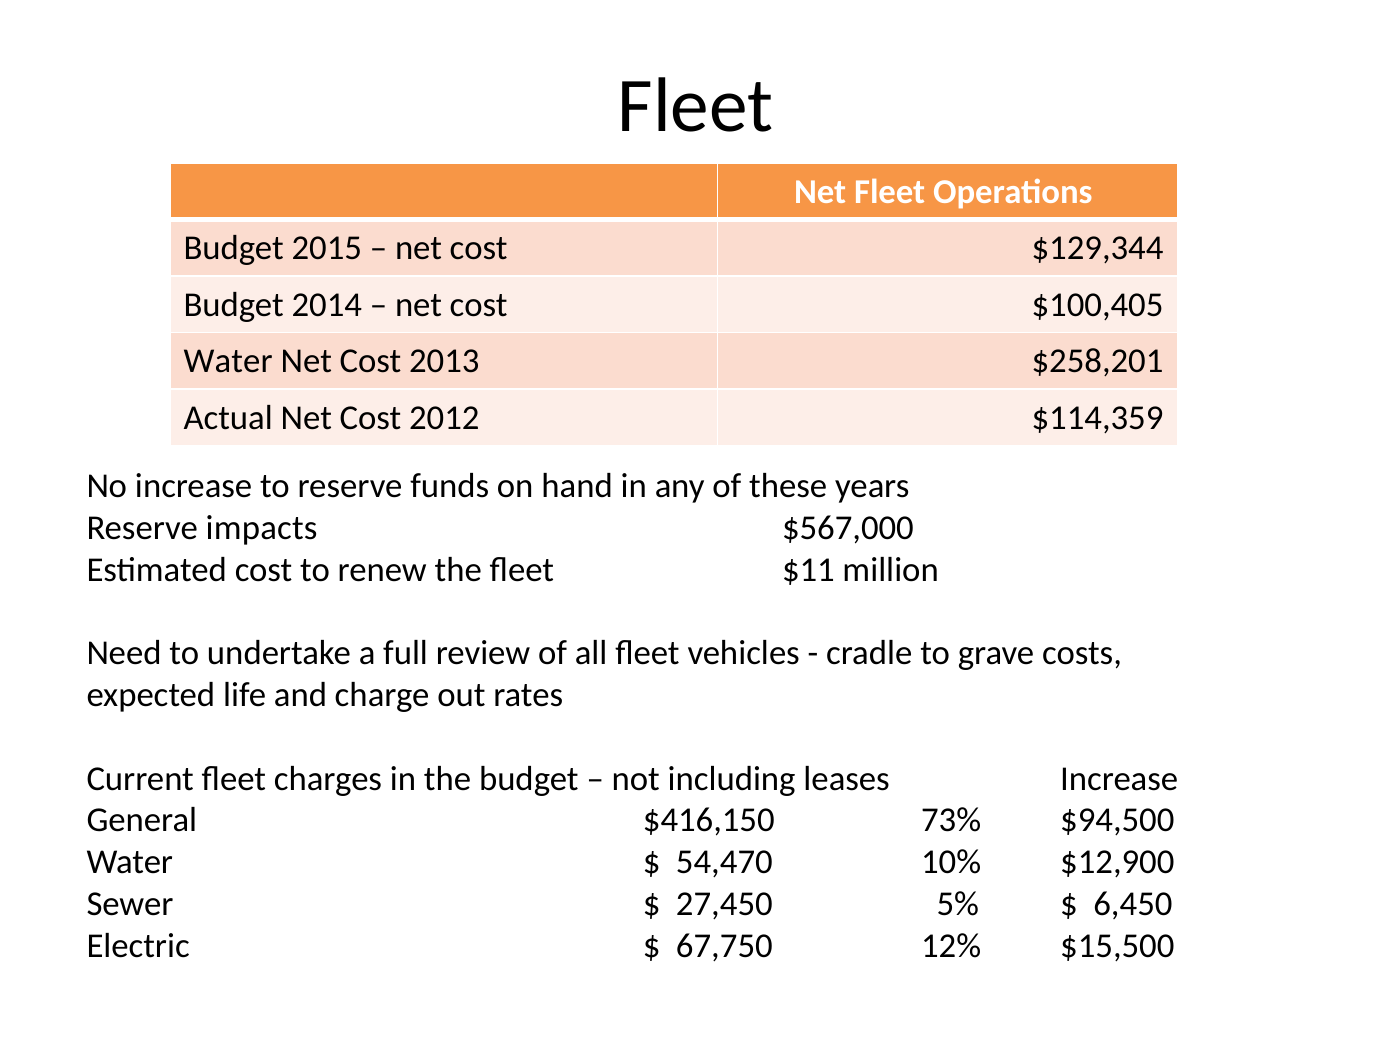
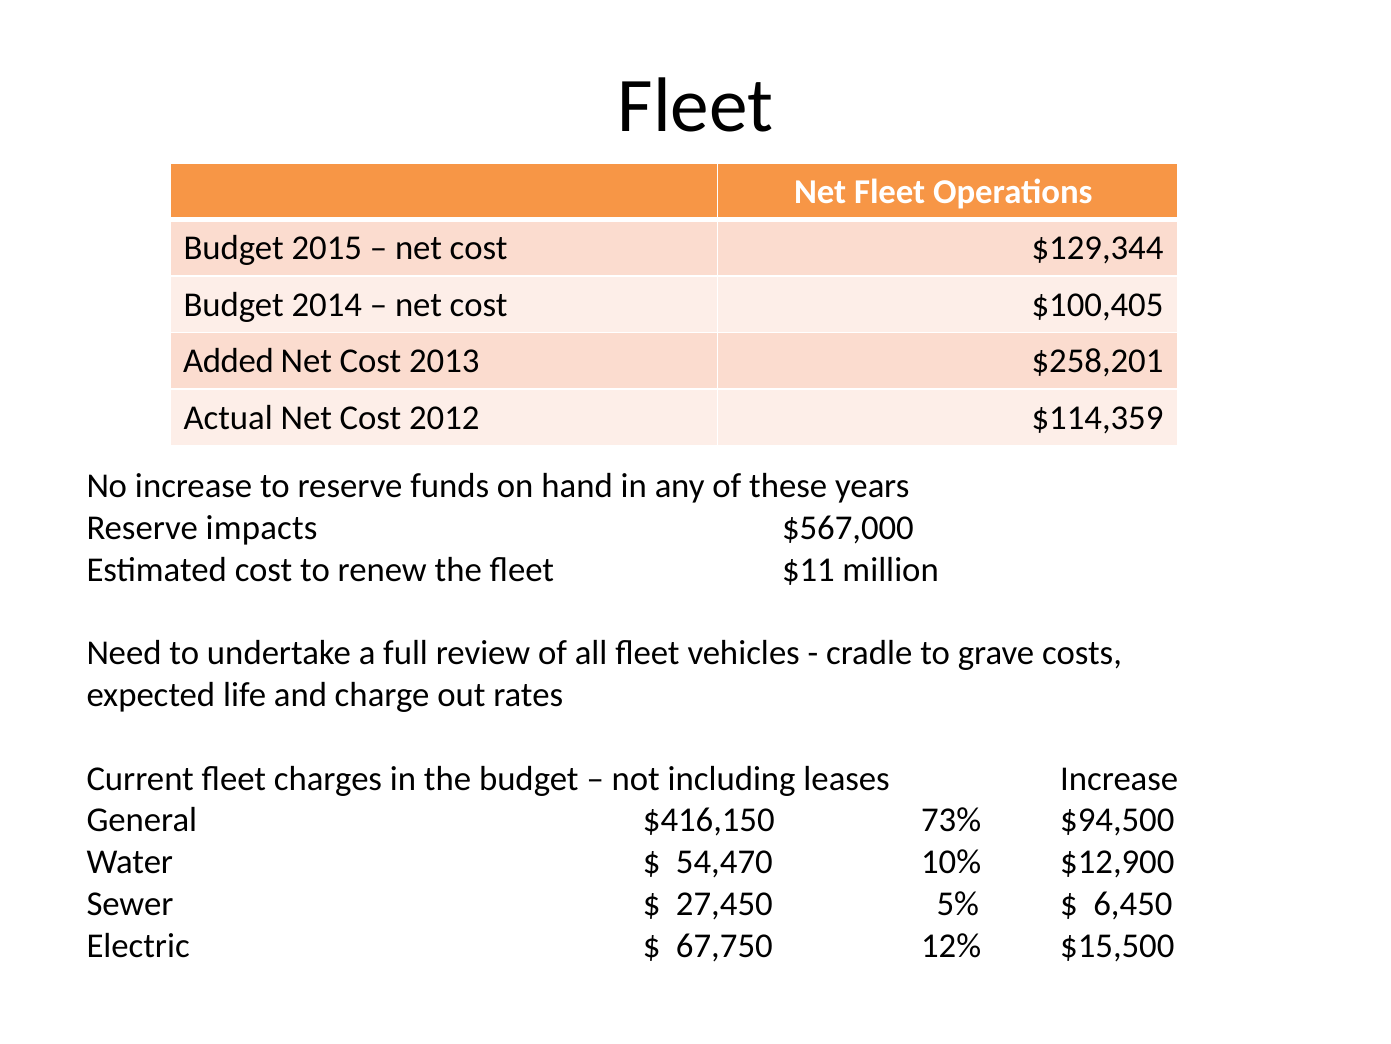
Water: Water -> Added (228, 361)
